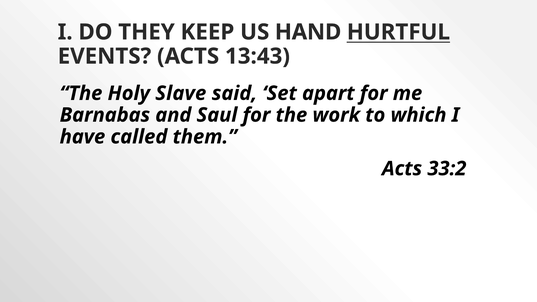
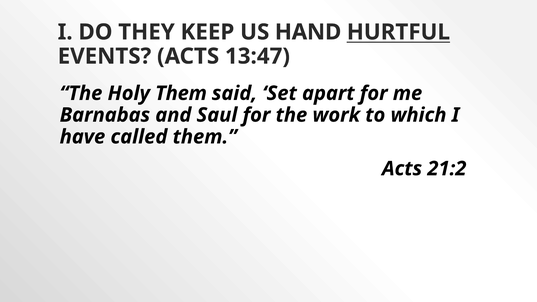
13:43: 13:43 -> 13:47 (257, 56)
Holy Slave: Slave -> Them (181, 93)
33:2: 33:2 -> 21:2 (447, 169)
